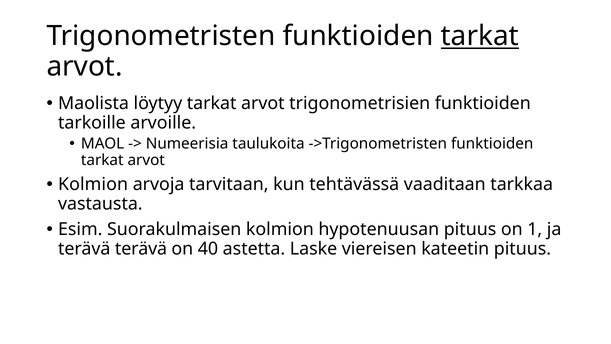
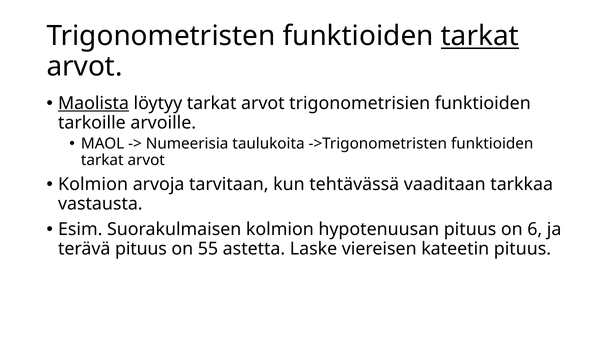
Maolista underline: none -> present (94, 103)
1: 1 -> 6 (535, 229)
terävä terävä: terävä -> pituus (141, 248)
40: 40 -> 55 (208, 248)
